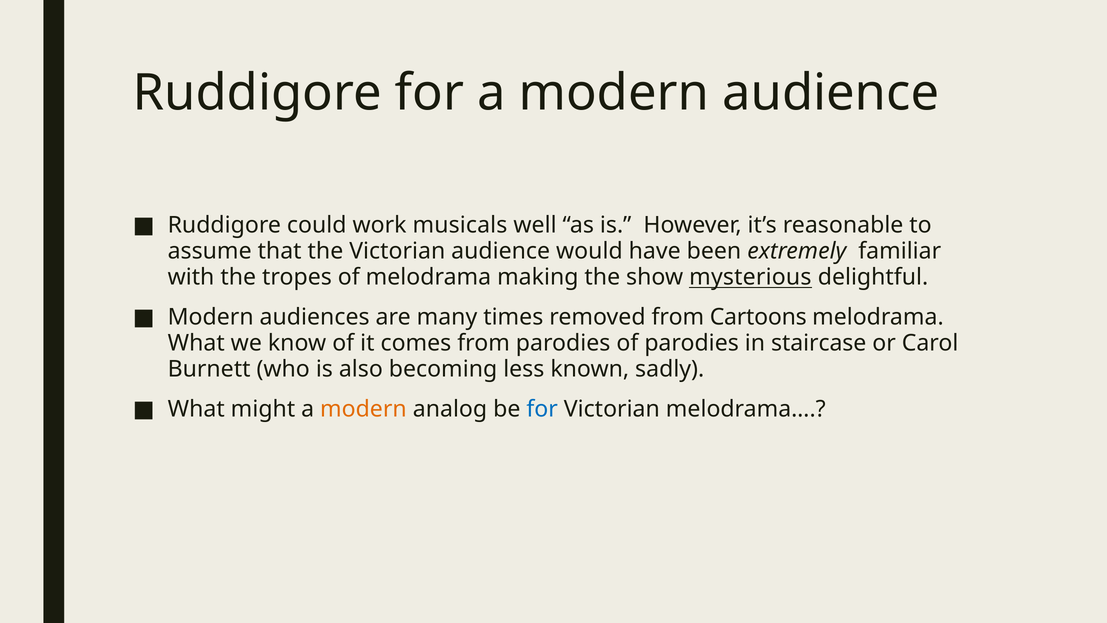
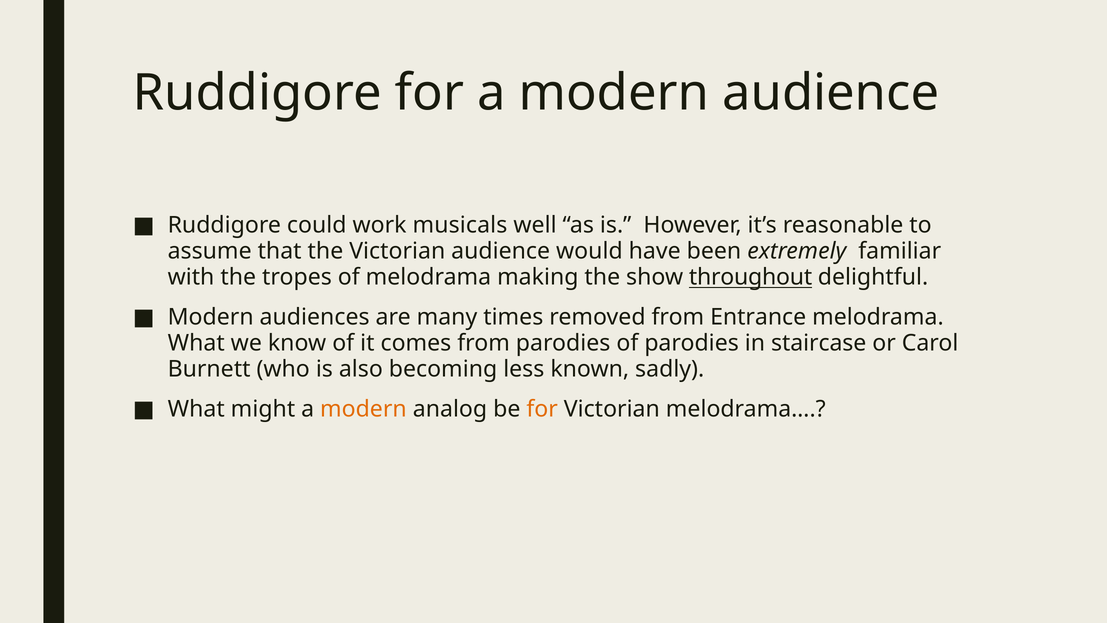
mysterious: mysterious -> throughout (751, 277)
Cartoons: Cartoons -> Entrance (758, 317)
for colour: blue -> orange (542, 409)
